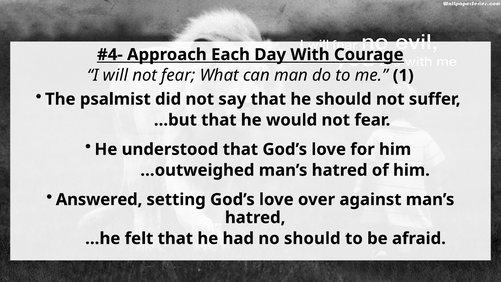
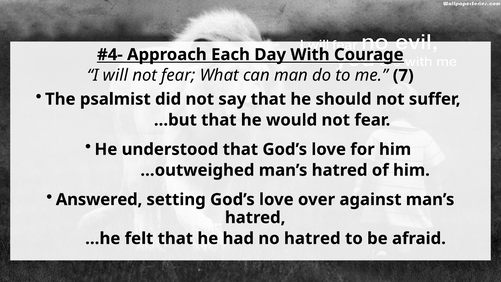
1: 1 -> 7 (403, 75)
no should: should -> hatred (312, 238)
